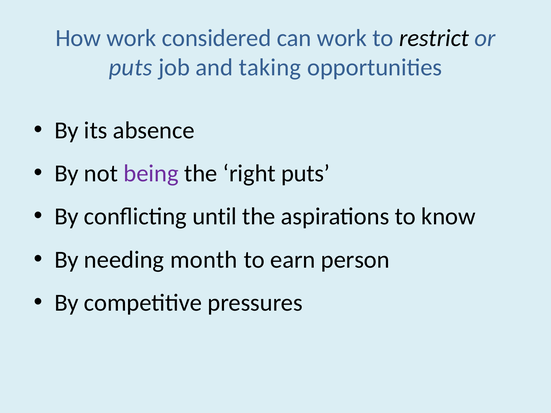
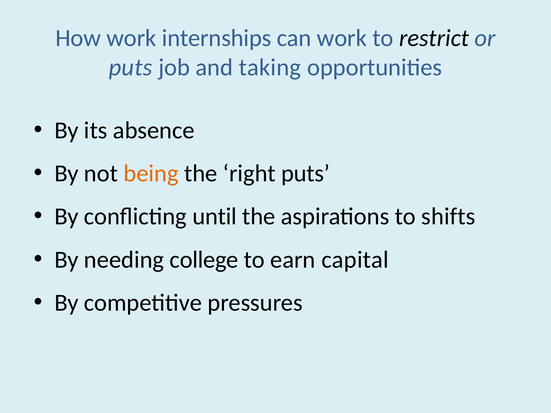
considered: considered -> internships (217, 38)
being colour: purple -> orange (151, 174)
know: know -> shifts (448, 217)
month: month -> college (204, 260)
person: person -> capital (355, 260)
